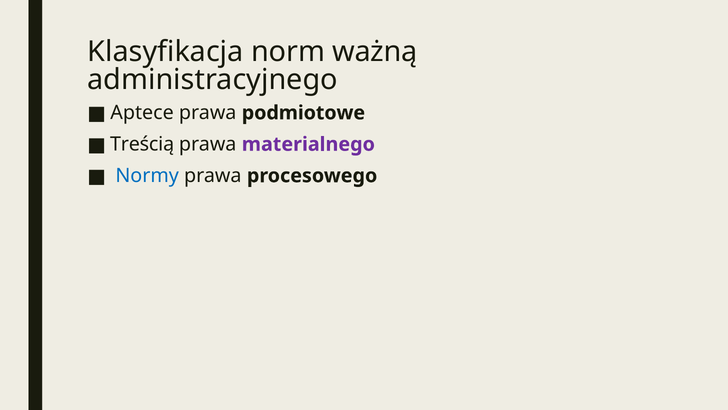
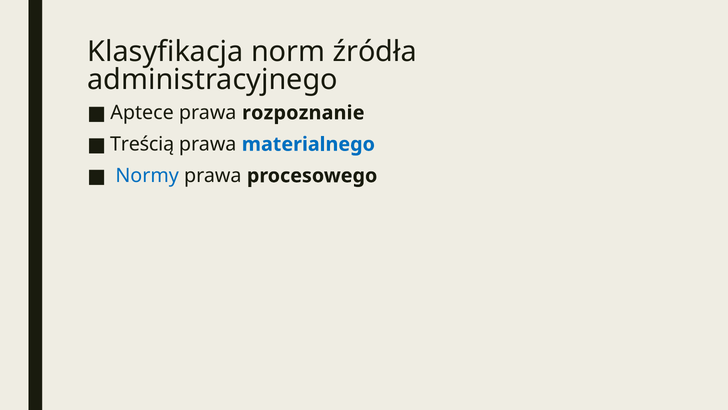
ważną: ważną -> źródła (375, 52)
podmiotowe: podmiotowe -> rozpoznanie (303, 113)
materialnego colour: purple -> blue (308, 144)
